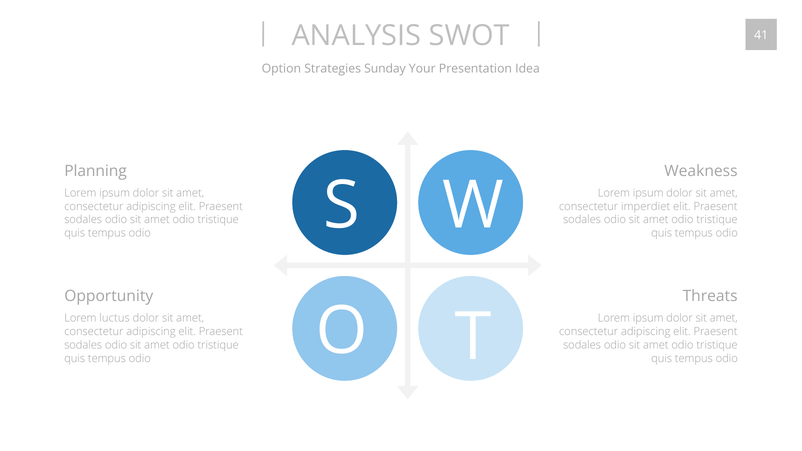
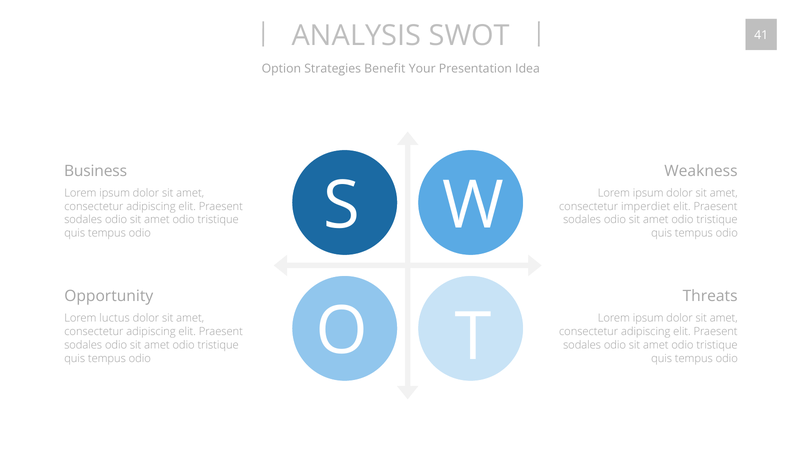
Sunday: Sunday -> Benefit (385, 69)
Planning: Planning -> Business (96, 171)
